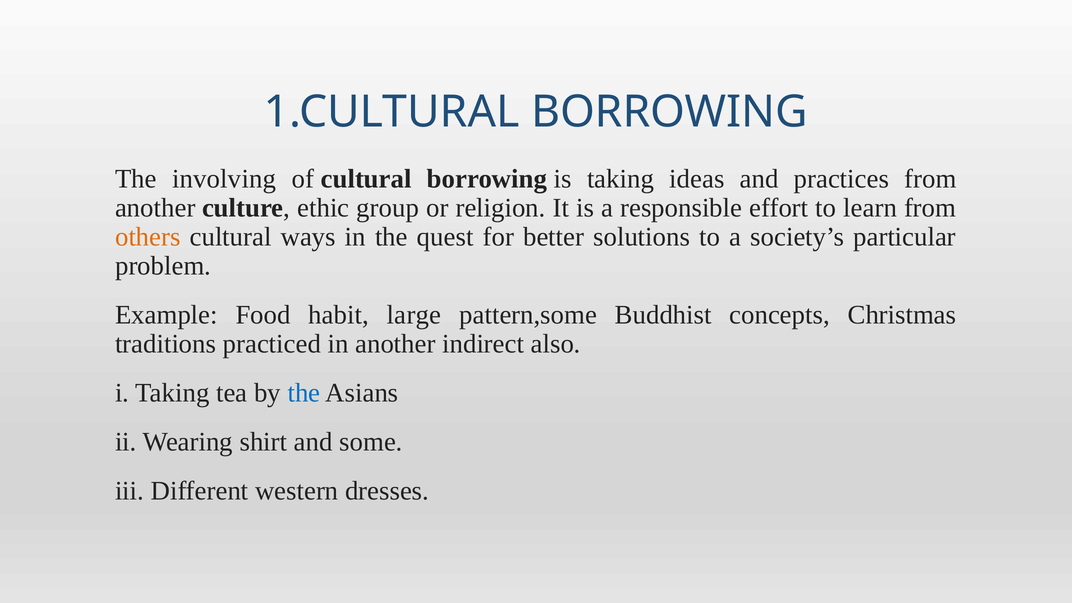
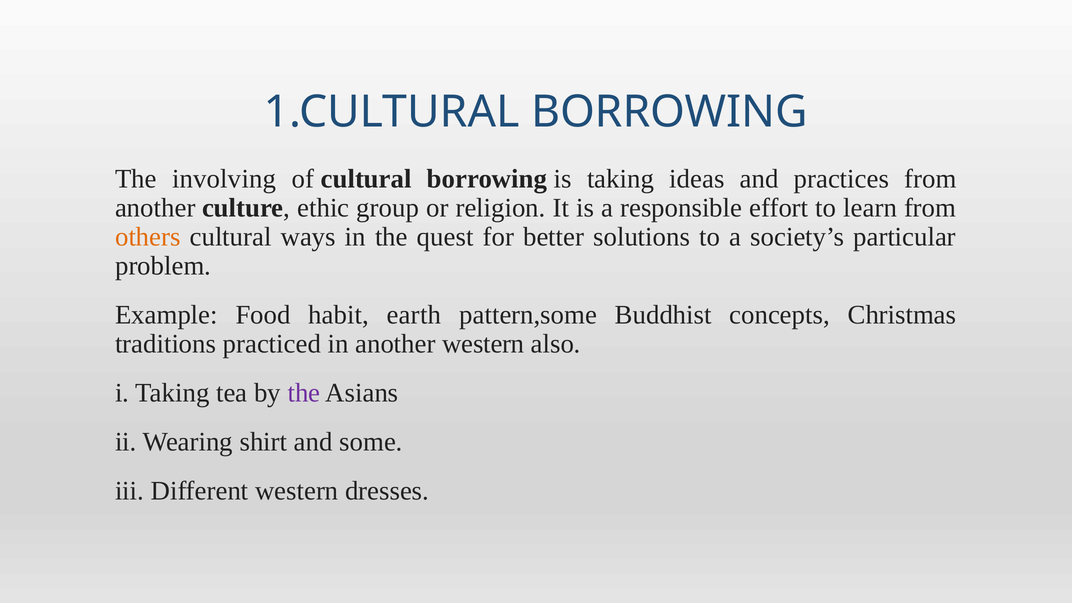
large: large -> earth (414, 315)
another indirect: indirect -> western (483, 344)
the colour: blue -> purple (304, 393)
